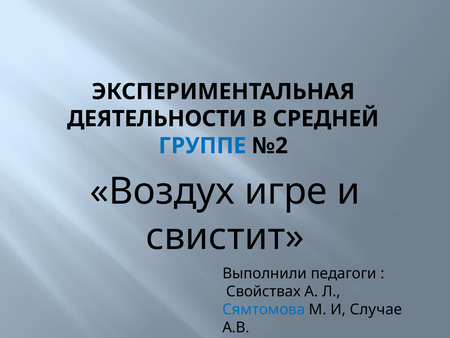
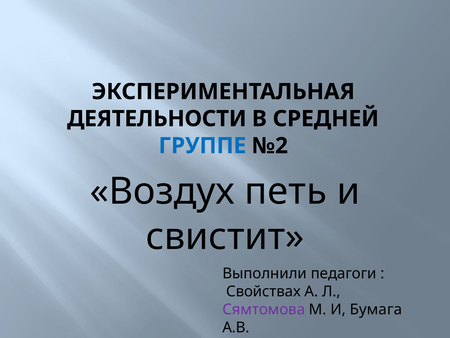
игре: игре -> петь (286, 191)
Сямтомова colour: blue -> purple (264, 309)
Случае: Случае -> Бумага (376, 309)
